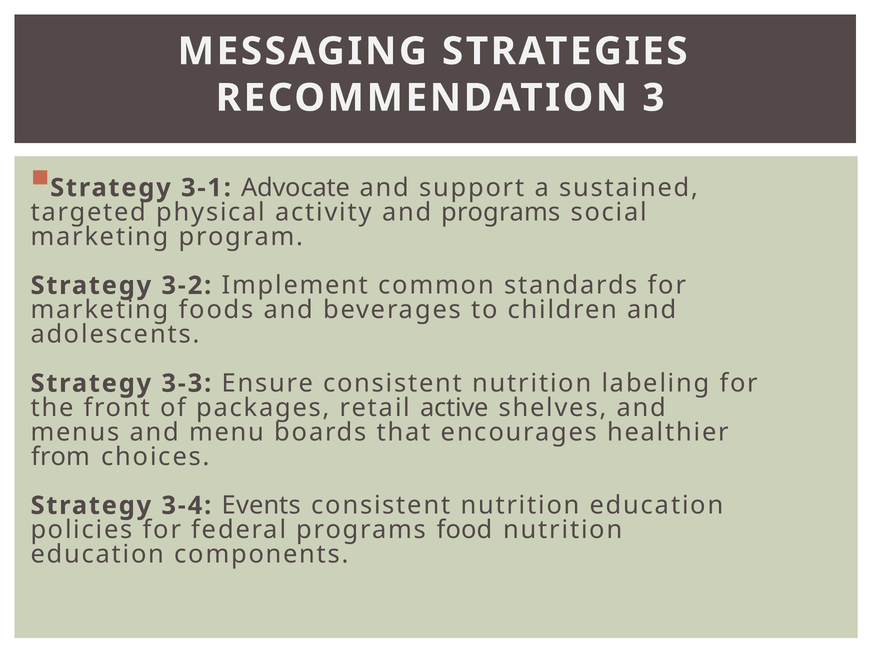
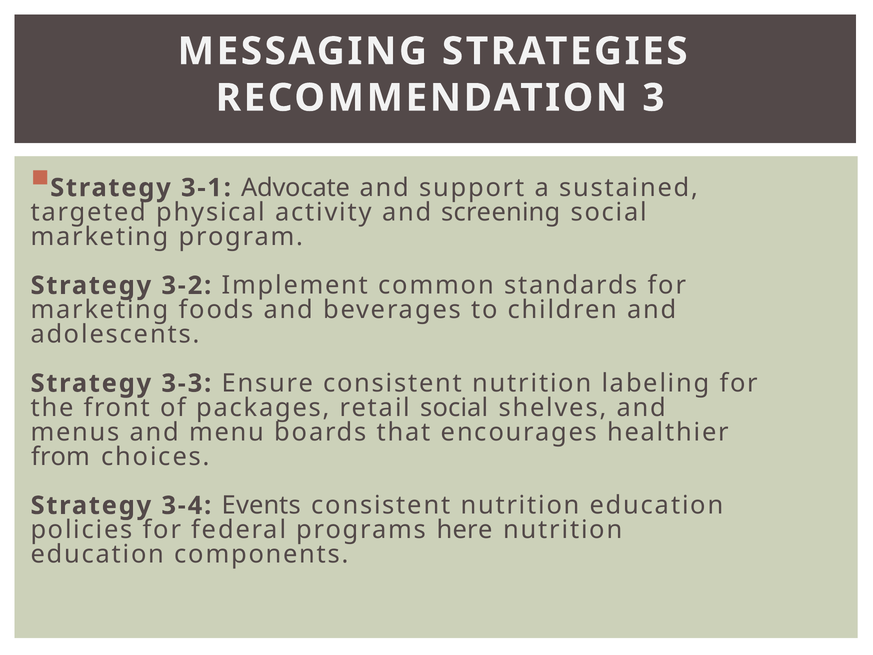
and programs: programs -> screening (501, 212)
retail active: active -> social (454, 408)
food: food -> here (465, 530)
